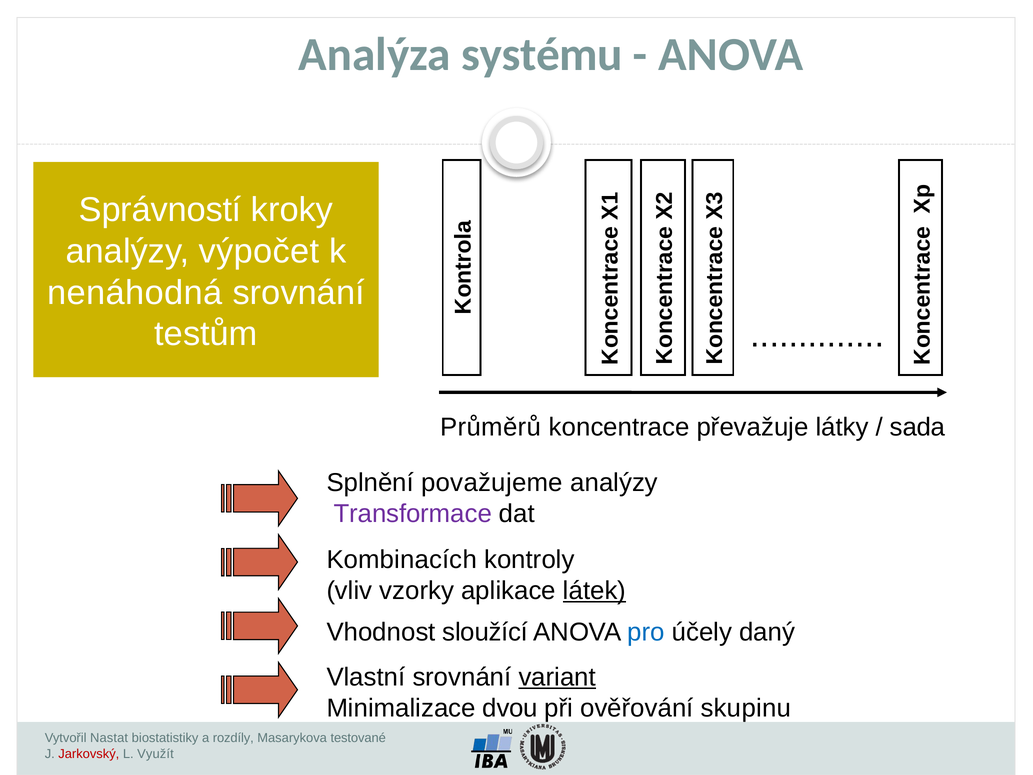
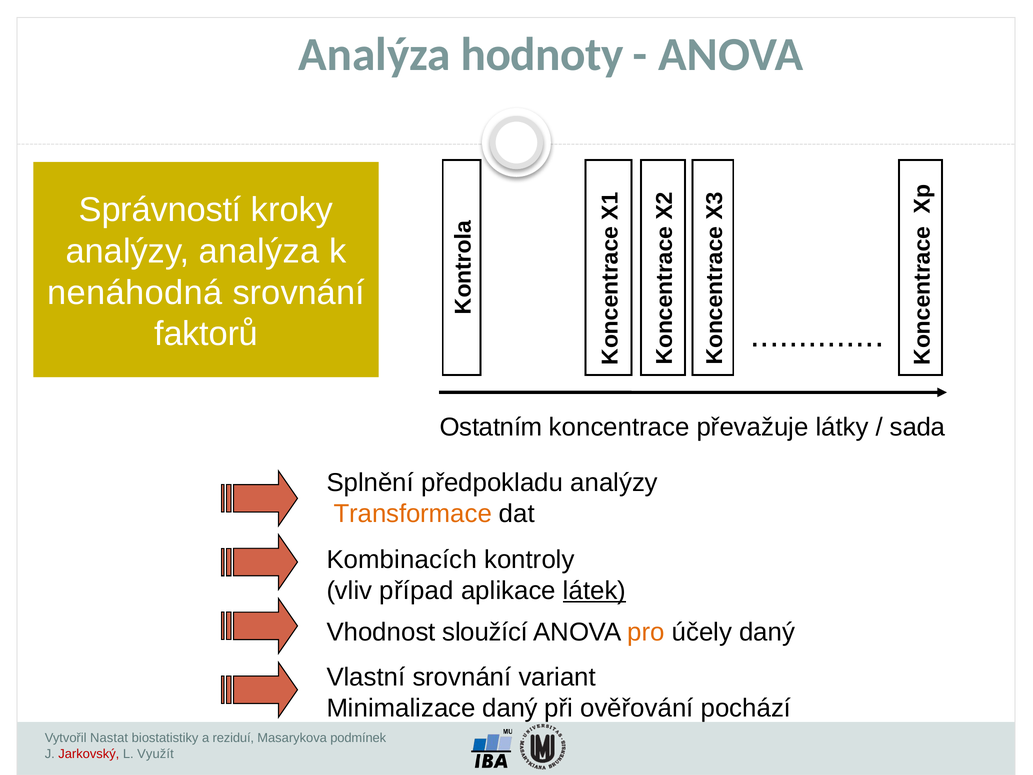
systému: systému -> hodnoty (542, 55)
analýzy výpočet: výpočet -> analýza (259, 251)
testům: testům -> faktorů (206, 334)
Průměrů: Průměrů -> Ostatním (491, 427)
považujeme: považujeme -> předpokladu (492, 482)
Transformace colour: purple -> orange (413, 513)
vzorky: vzorky -> případ (417, 590)
pro colour: blue -> orange (646, 632)
variant underline: present -> none (557, 677)
Minimalizace dvou: dvou -> daný (510, 708)
skupinu: skupinu -> pochází (746, 708)
rozdíly: rozdíly -> reziduí (233, 738)
testované: testované -> podmínek (358, 738)
